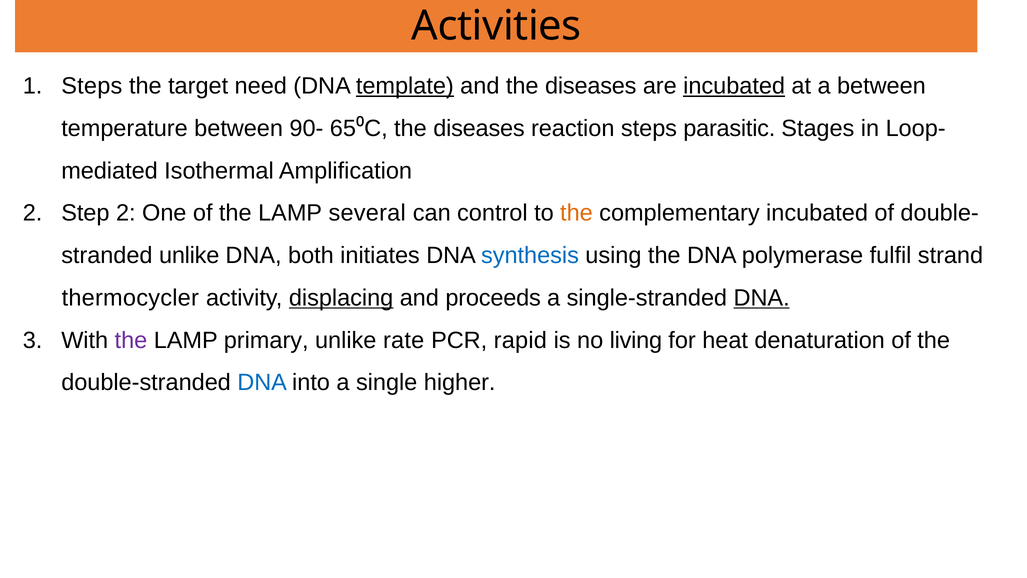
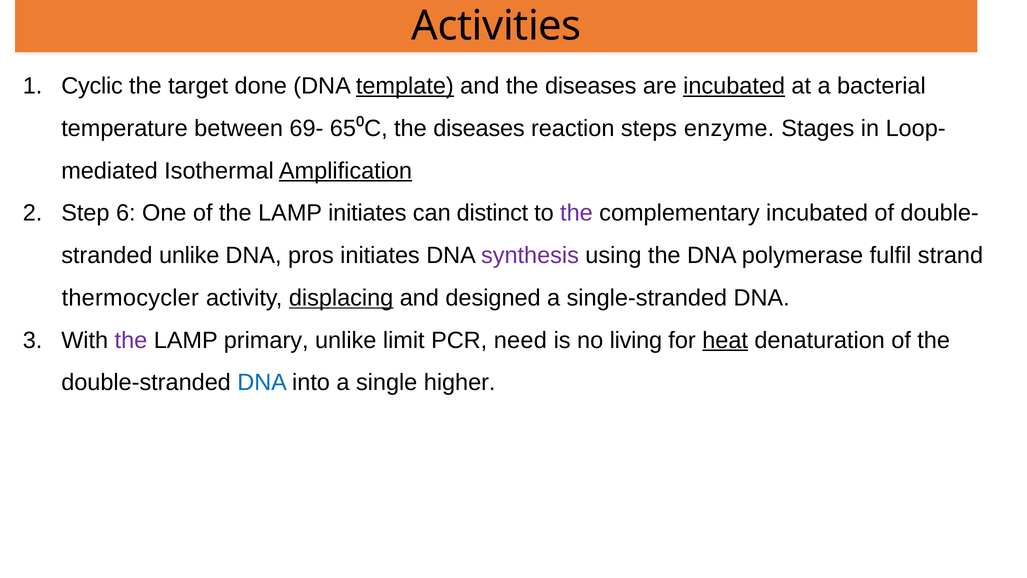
1 Steps: Steps -> Cyclic (92, 86)
need: need -> done (261, 86)
a between: between -> bacterial (881, 86)
90-: 90- -> 69- (306, 128)
parasitic: parasitic -> enzyme (729, 128)
Amplification underline: none -> present (346, 171)
Step 2: 2 -> 6 (126, 213)
LAMP several: several -> initiates (367, 213)
control: control -> distinct (492, 213)
the colour: orange -> purple (576, 213)
both: both -> pros (311, 255)
synthesis colour: blue -> purple (530, 255)
proceeds: proceeds -> designed (493, 298)
DNA underline: present -> none (762, 298)
rate: rate -> limit (404, 340)
rapid: rapid -> need (520, 340)
heat underline: none -> present (725, 340)
